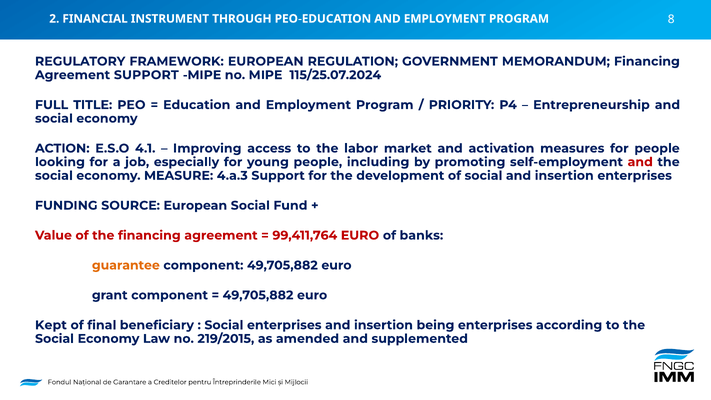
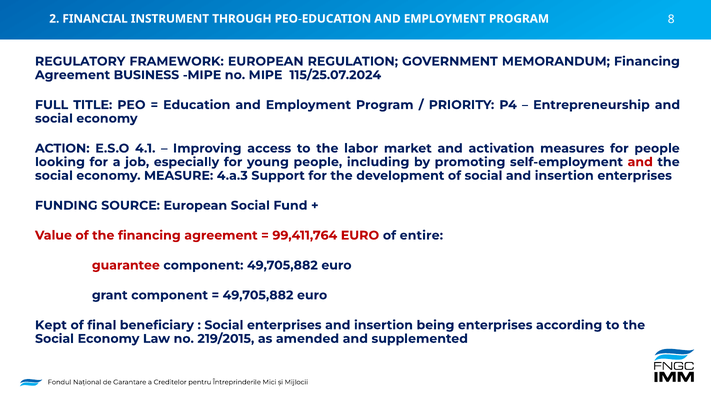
Agreement SUPPORT: SUPPORT -> BUSINESS (146, 75)
banks: banks -> entire (421, 235)
guarantee colour: orange -> red (126, 265)
